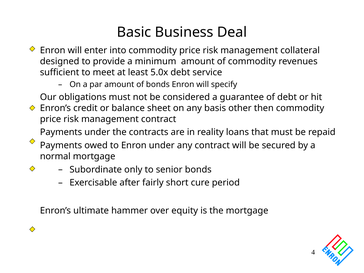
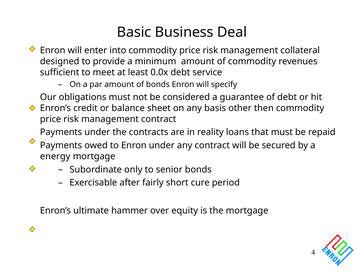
5.0x: 5.0x -> 0.0x (159, 72)
normal: normal -> energy (55, 156)
